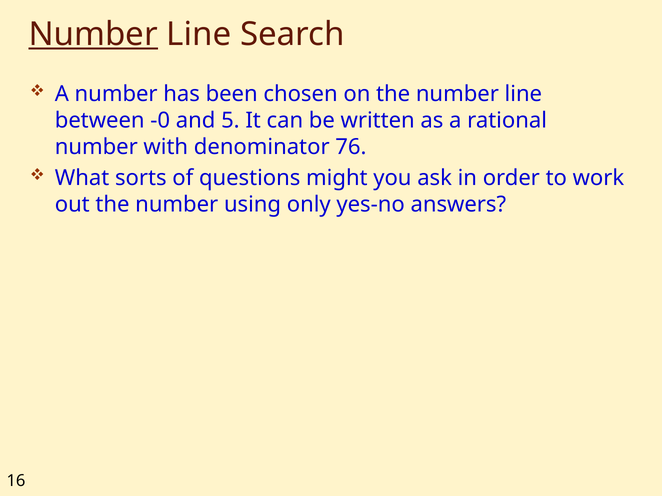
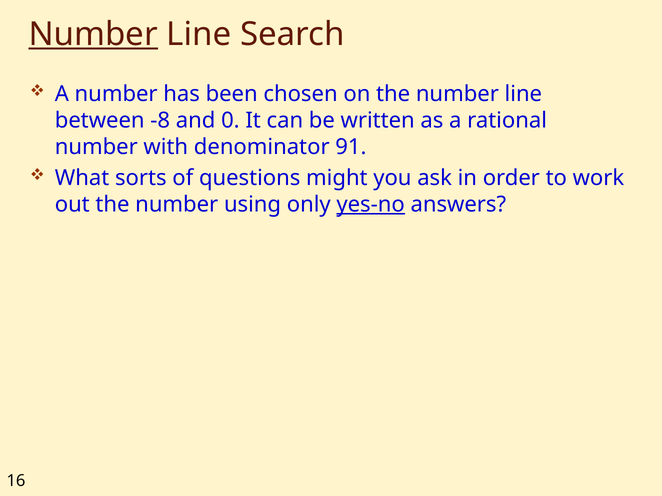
-0: -0 -> -8 (160, 121)
5: 5 -> 0 (230, 121)
76: 76 -> 91 (351, 147)
yes-no underline: none -> present (371, 205)
